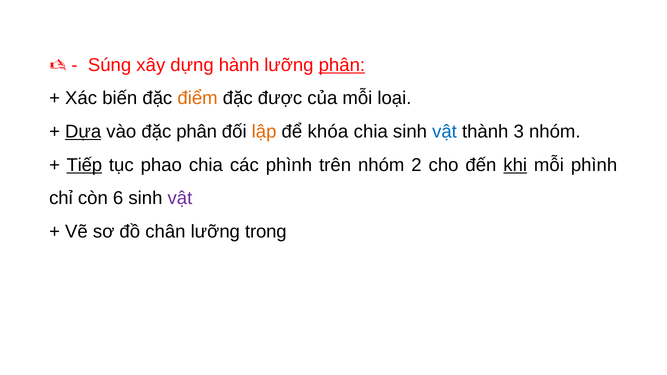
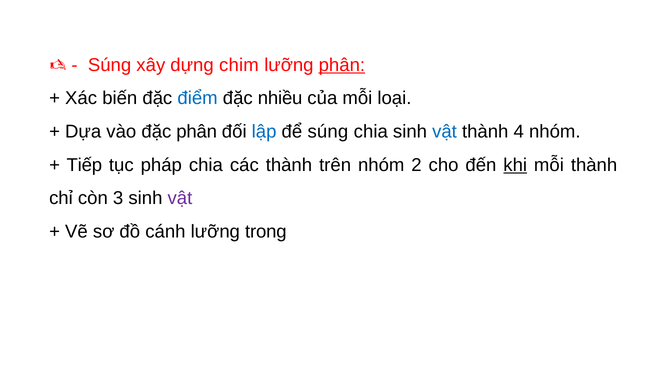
hành: hành -> chim (239, 65)
điểm colour: orange -> blue (198, 98)
được: được -> nhiều (280, 98)
Dựa underline: present -> none (83, 132)
lập colour: orange -> blue (264, 132)
để khóa: khóa -> súng (328, 132)
3: 3 -> 4 (519, 132)
Tiếp underline: present -> none (84, 165)
phao: phao -> pháp (161, 165)
các phình: phình -> thành (289, 165)
mỗi phình: phình -> thành (594, 165)
6: 6 -> 3 (118, 198)
chân: chân -> cánh (165, 232)
